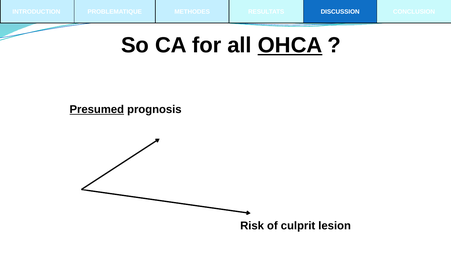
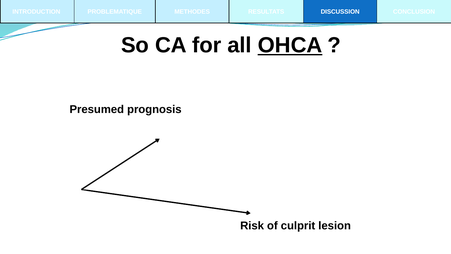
Presumed underline: present -> none (97, 109)
